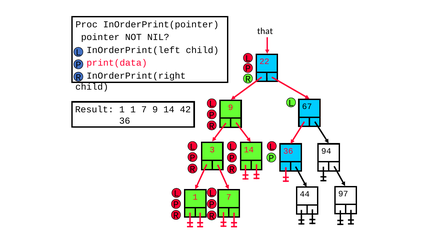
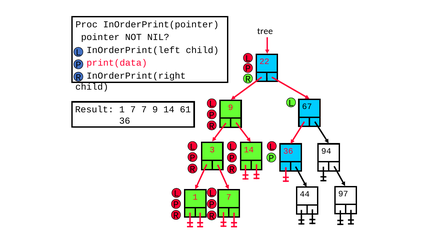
that: that -> tree (265, 31)
1 1: 1 -> 7 (133, 109)
42: 42 -> 61 (185, 109)
